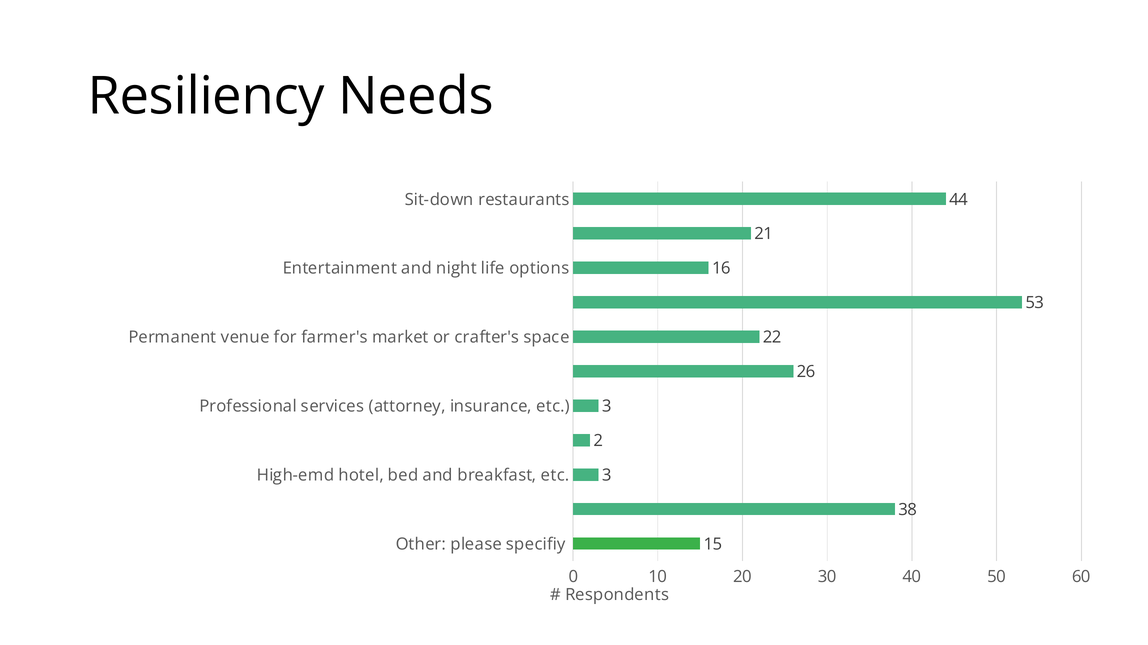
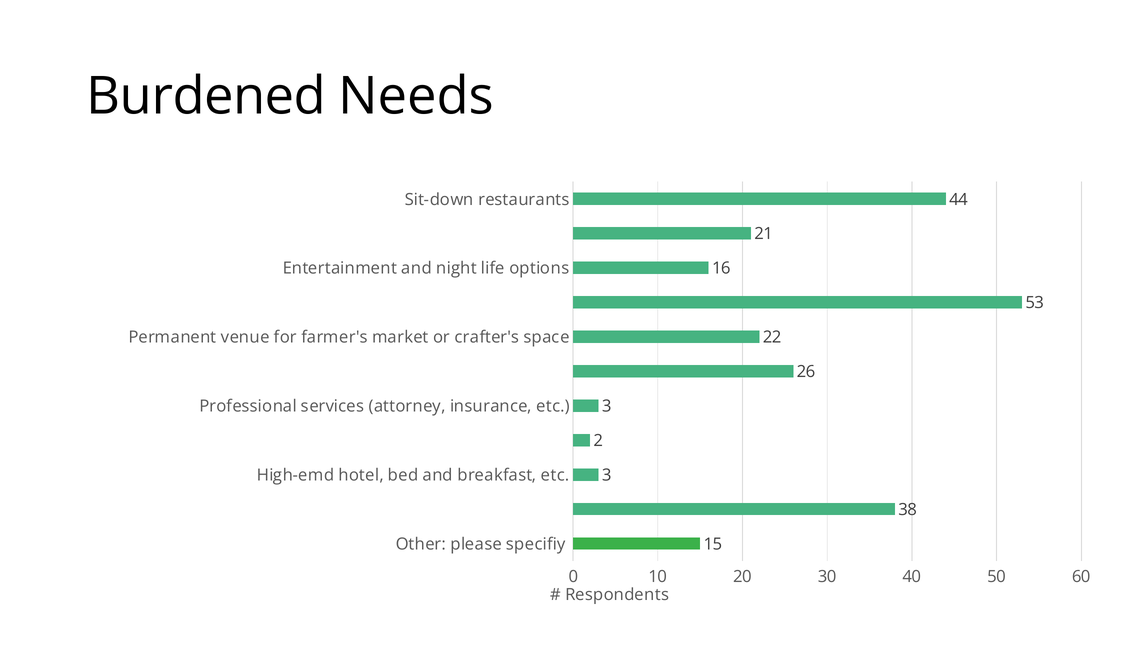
Resiliency: Resiliency -> Burdened (206, 96)
